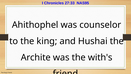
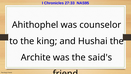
with's: with's -> said's (100, 57)
